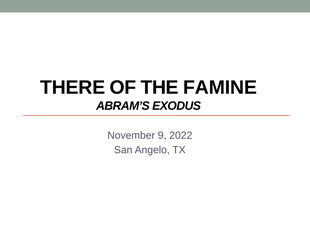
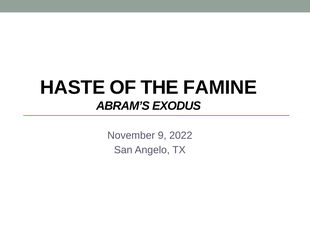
THERE: THERE -> HASTE (73, 87)
